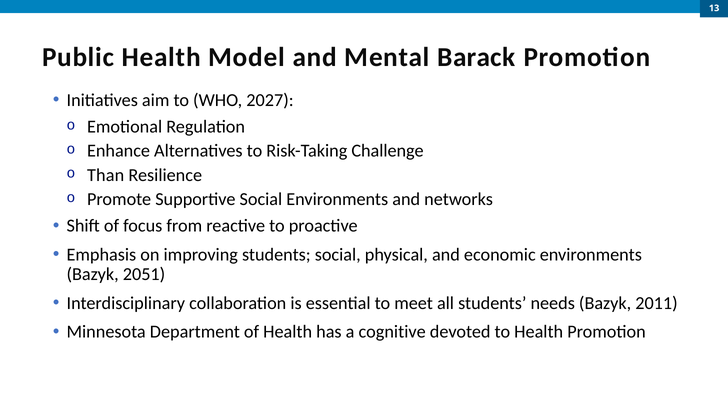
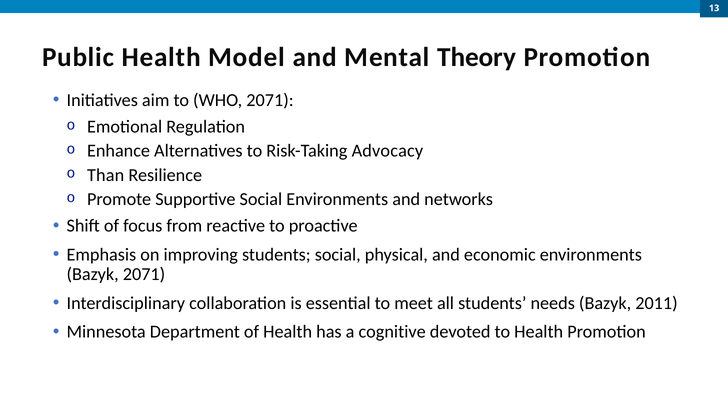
Barack: Barack -> Theory (476, 57)
WHO 2027: 2027 -> 2071 (270, 100)
Challenge: Challenge -> Advocacy (387, 151)
Bazyk 2051: 2051 -> 2071 (144, 274)
